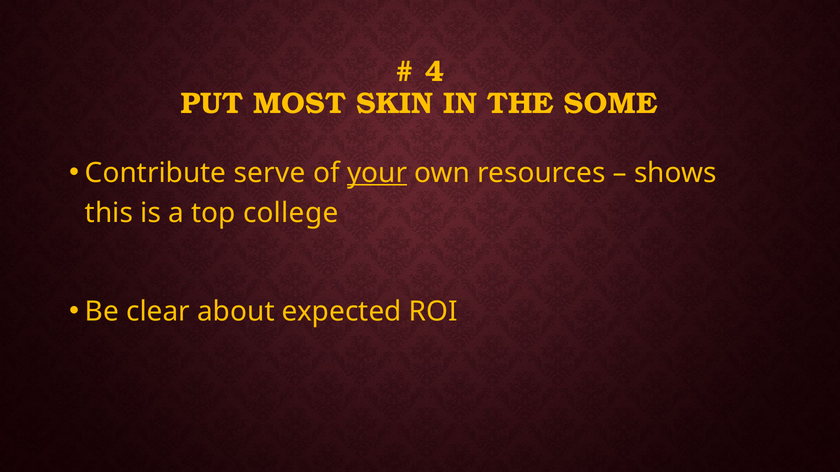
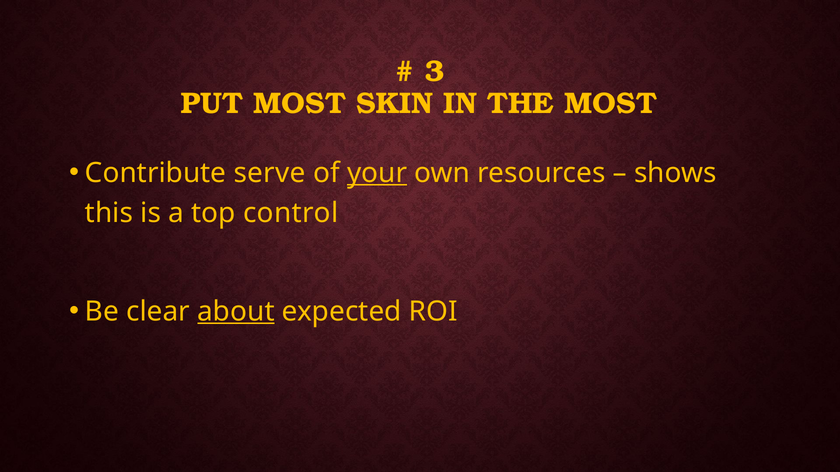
4: 4 -> 3 (434, 71)
THE SOME: SOME -> MOST (611, 104)
college: college -> control (291, 213)
about underline: none -> present (236, 312)
